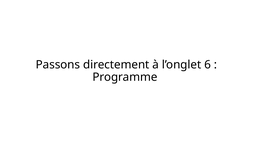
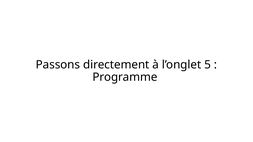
6: 6 -> 5 (208, 65)
